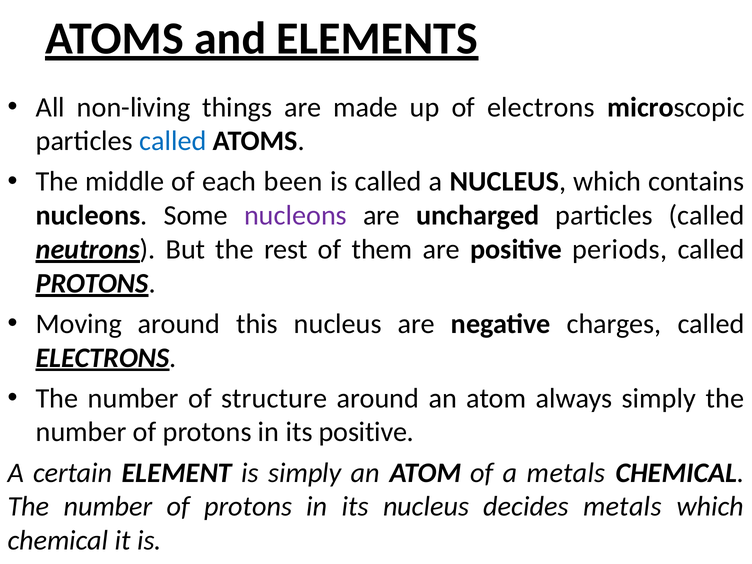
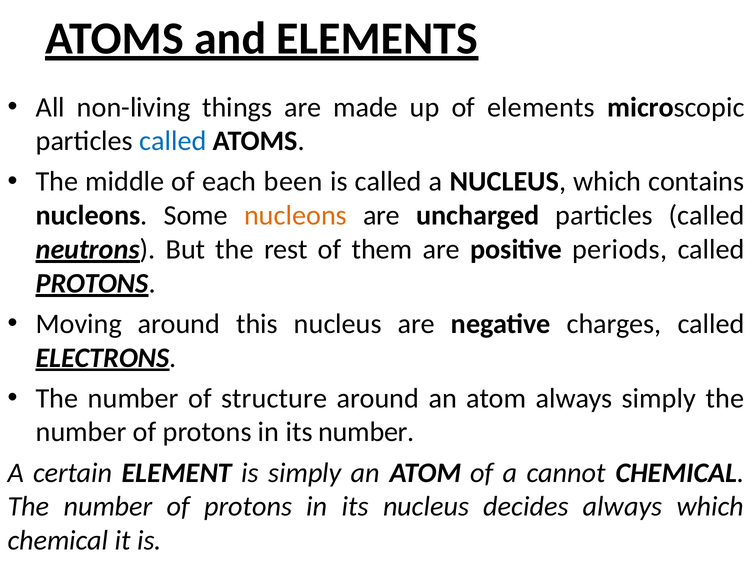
of electrons: electrons -> elements (541, 107)
nucleons colour: purple -> orange (295, 216)
its positive: positive -> number (366, 432)
a metals: metals -> cannot (566, 473)
decides metals: metals -> always (623, 507)
